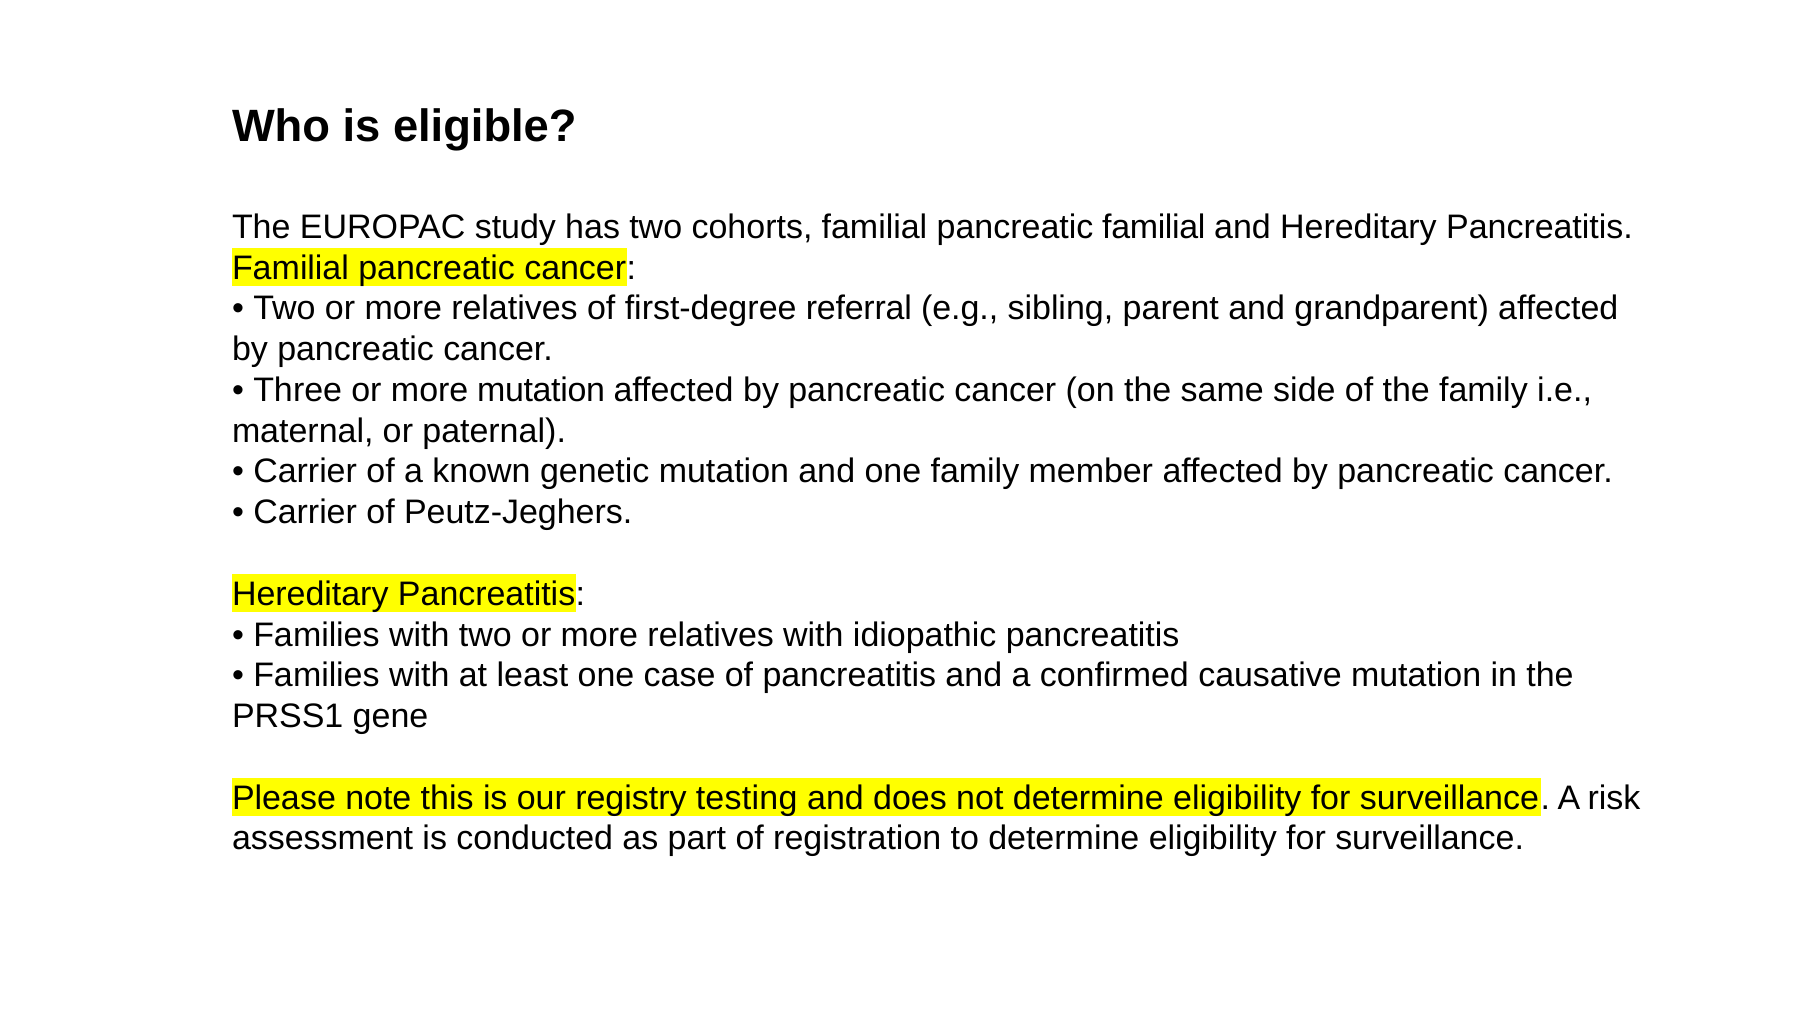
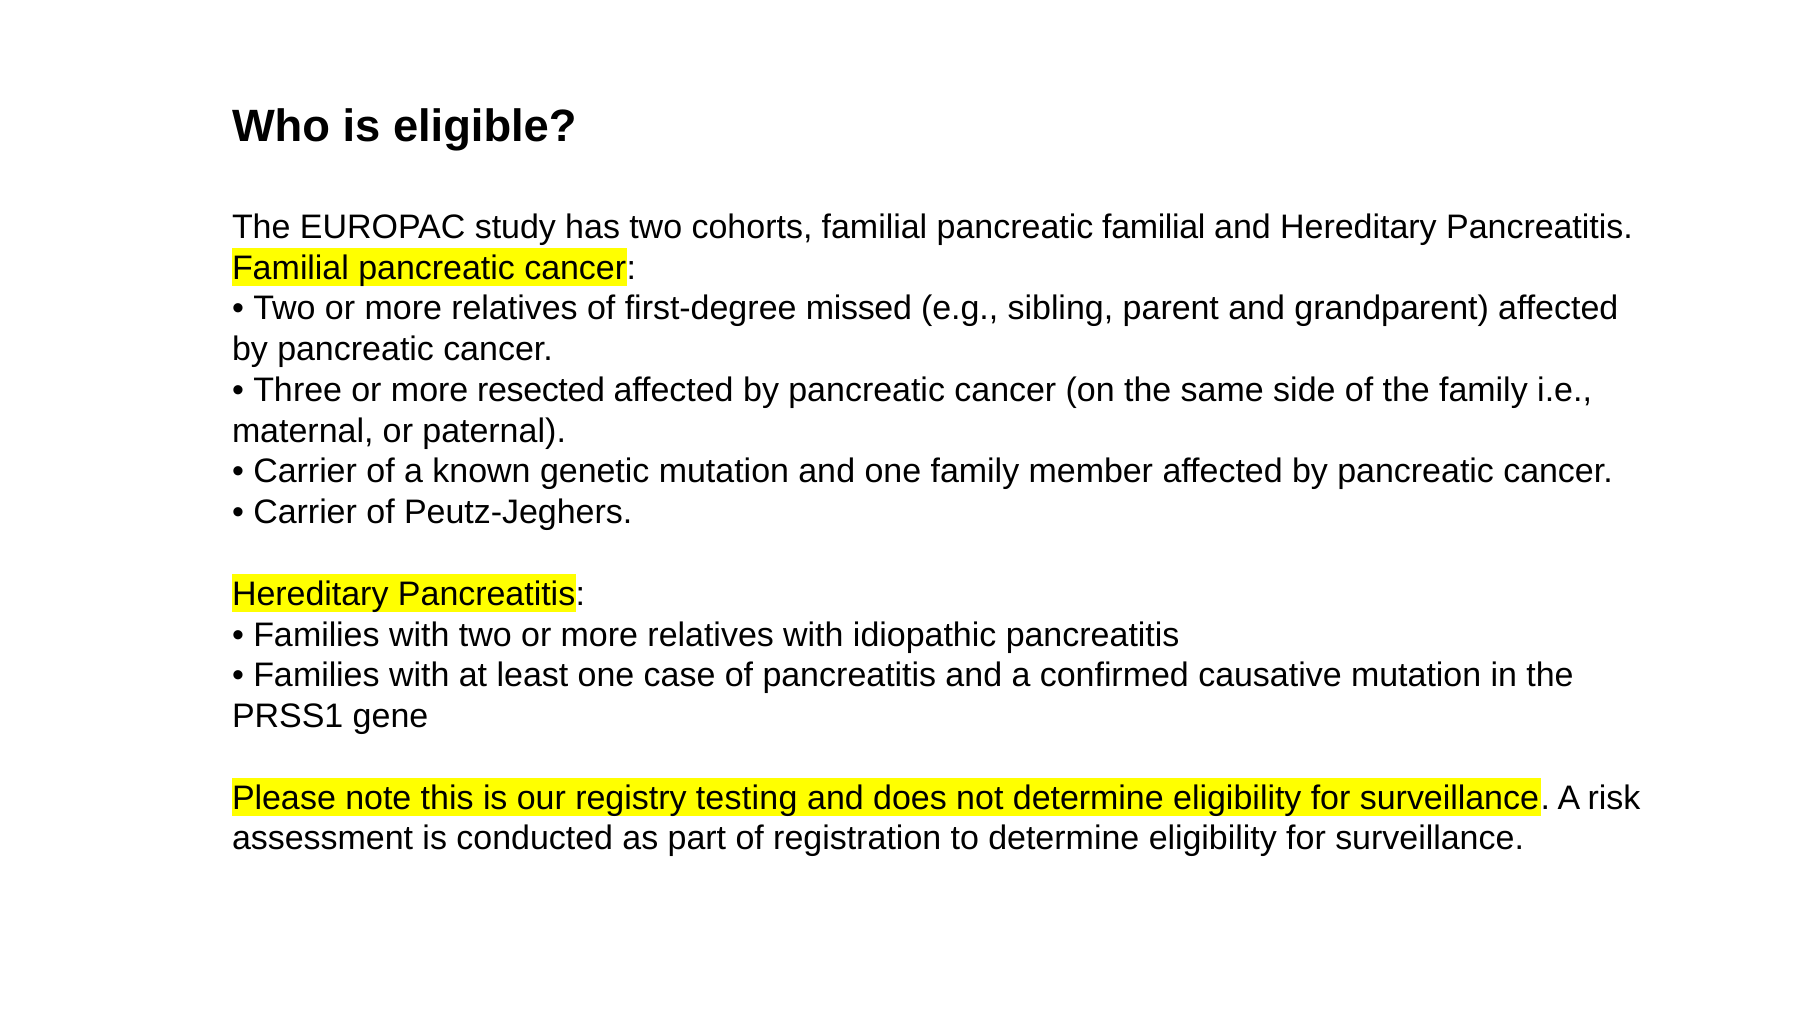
referral: referral -> missed (859, 309)
more mutation: mutation -> resected (541, 390)
